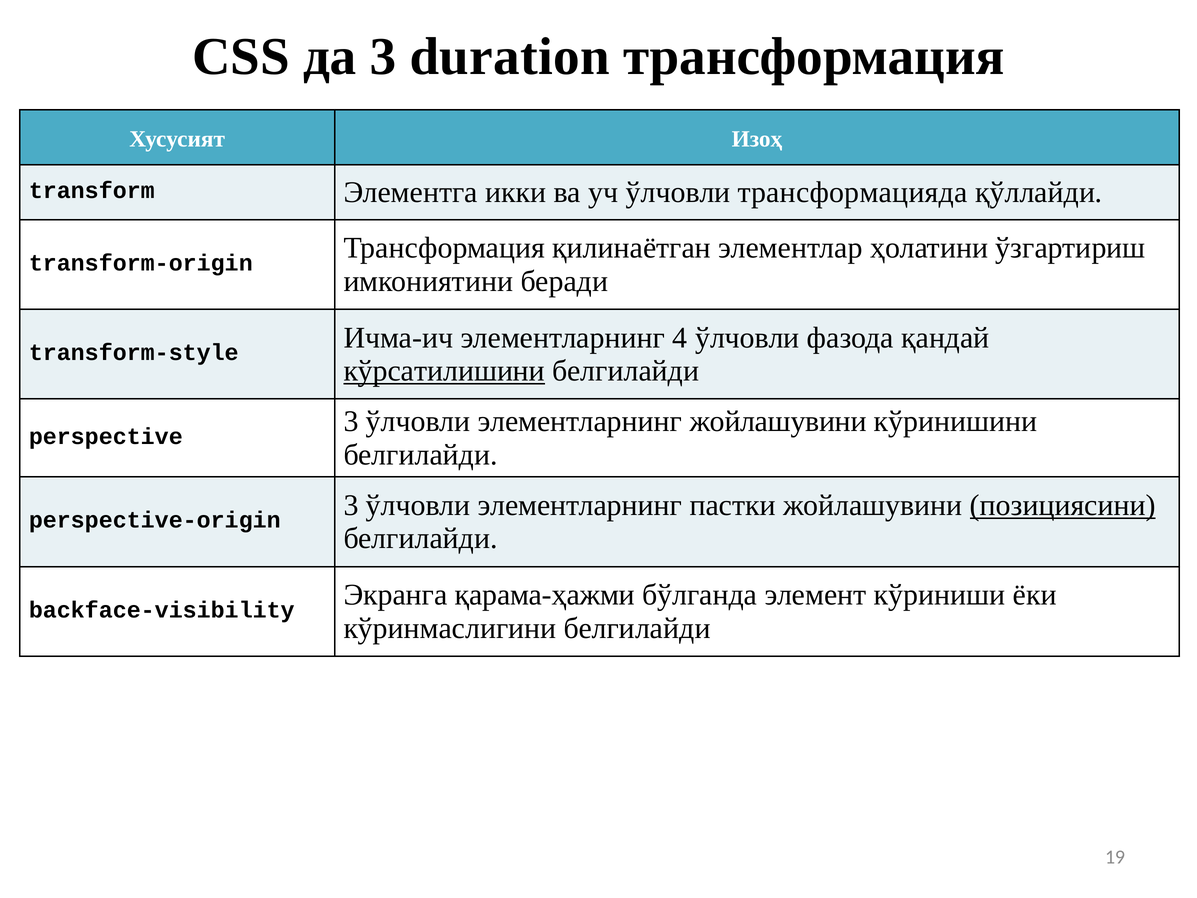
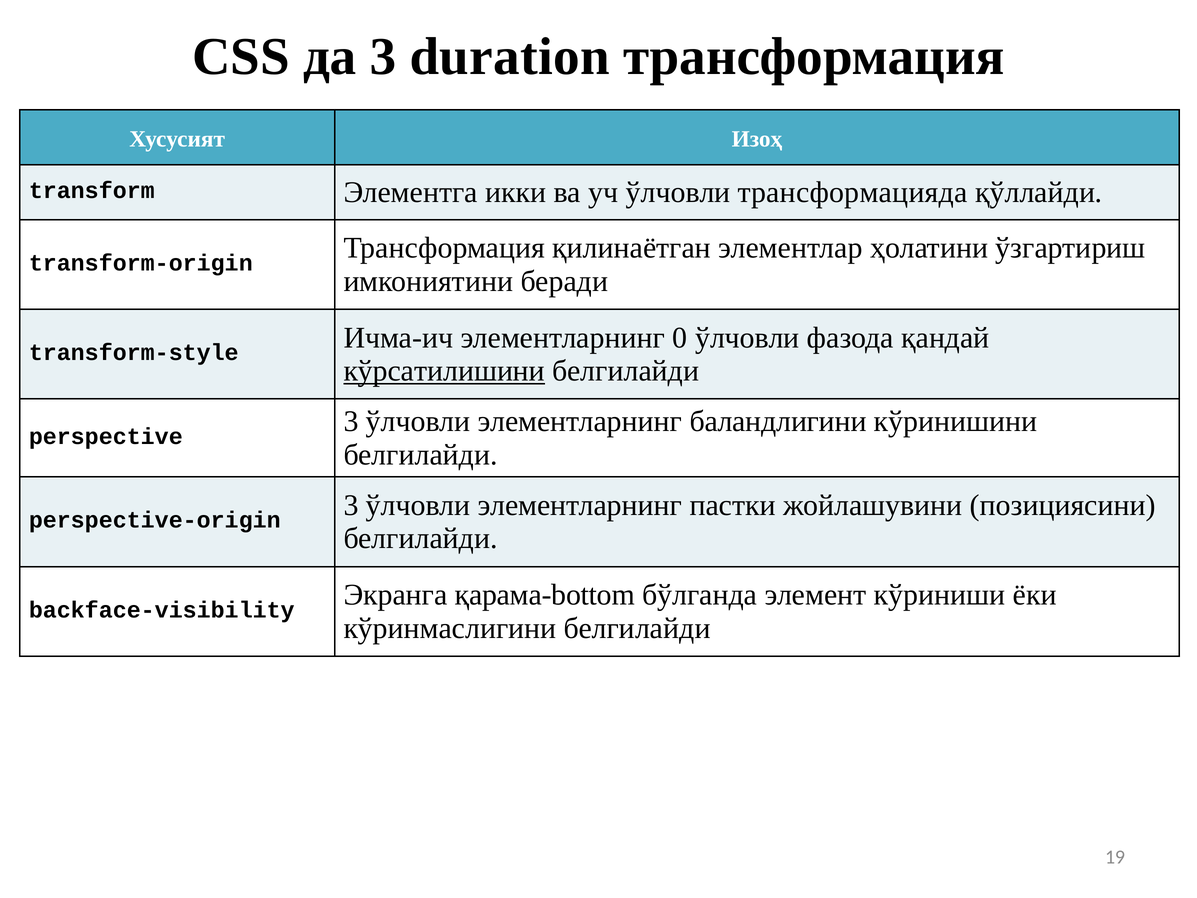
4: 4 -> 0 (680, 338)
элементларнинг жойлашувини: жойлашувини -> баландлигини (778, 421)
позициясини underline: present -> none (1063, 505)
қарама-ҳажми: қарама-ҳажми -> қарама-bottom (545, 595)
